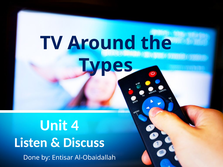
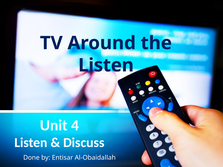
Types: Types -> Listen (106, 65)
